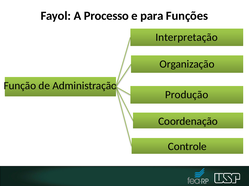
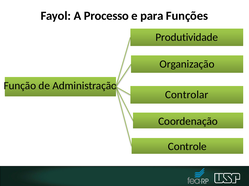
Interpretação: Interpretação -> Produtividade (187, 37)
Produção: Produção -> Controlar (187, 95)
